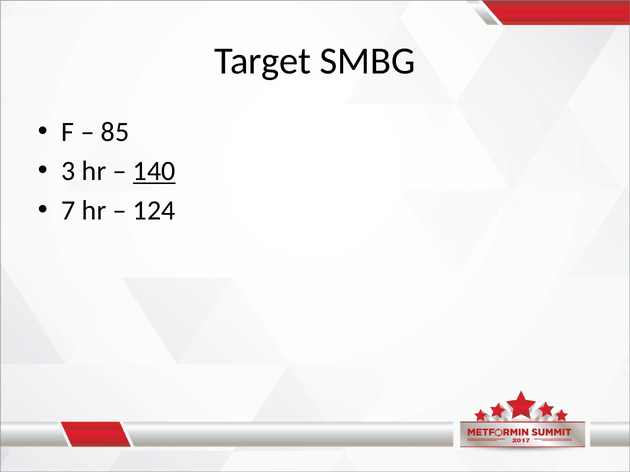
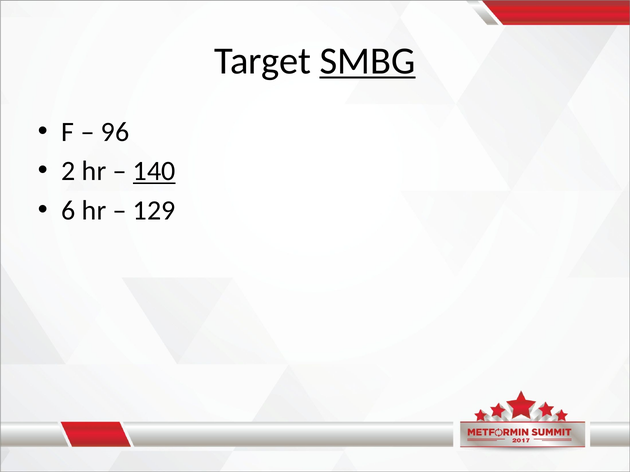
SMBG underline: none -> present (368, 61)
85: 85 -> 96 (115, 132)
3: 3 -> 2 (69, 171)
7: 7 -> 6 (69, 211)
124: 124 -> 129 (154, 211)
